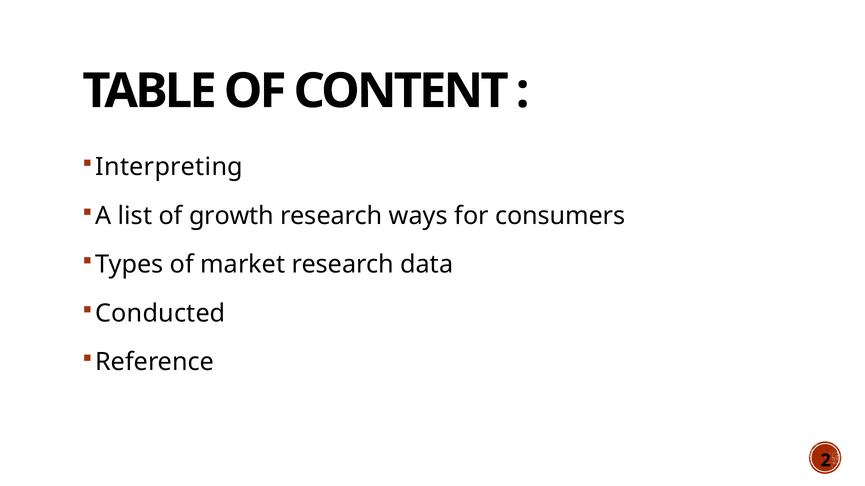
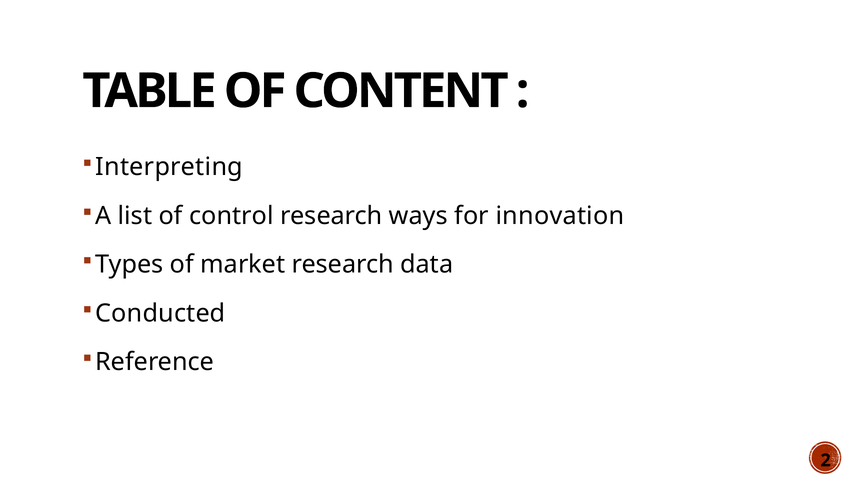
growth: growth -> control (231, 216)
consumers: consumers -> innovation (560, 216)
